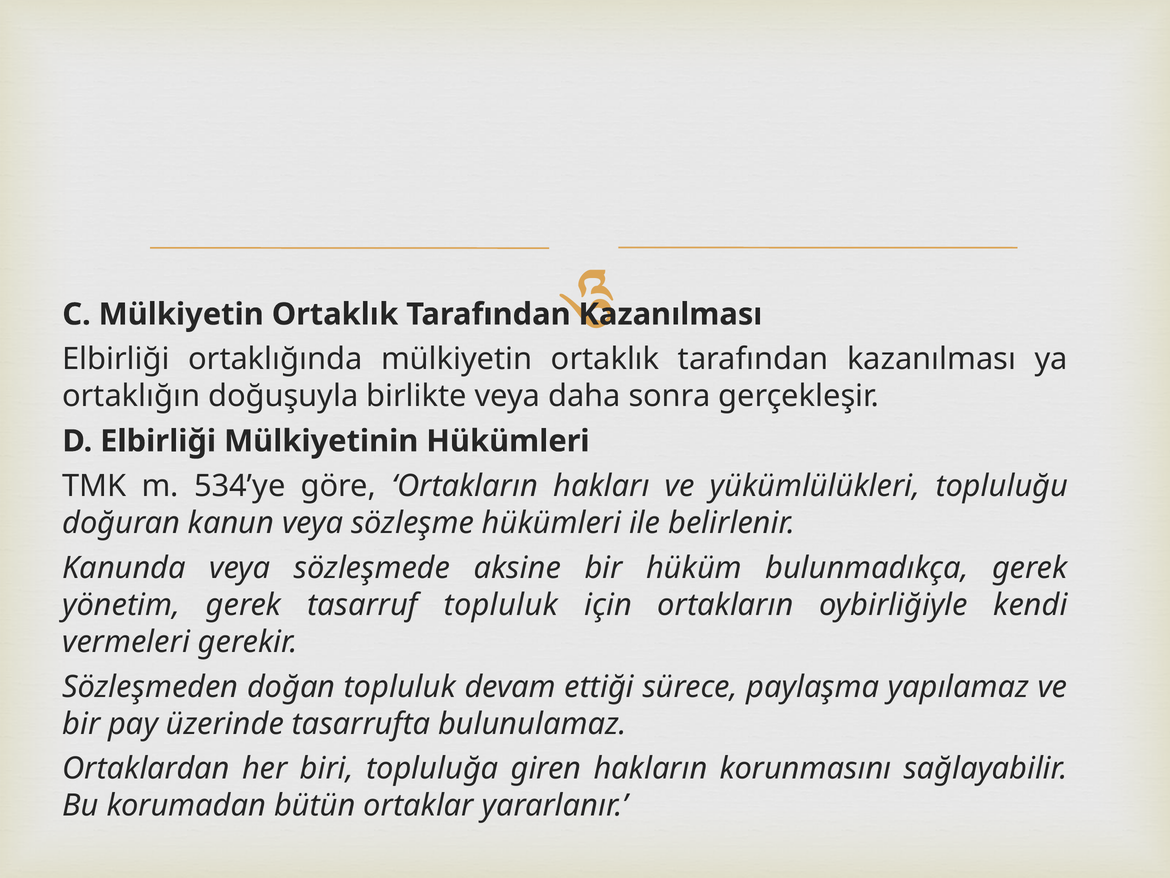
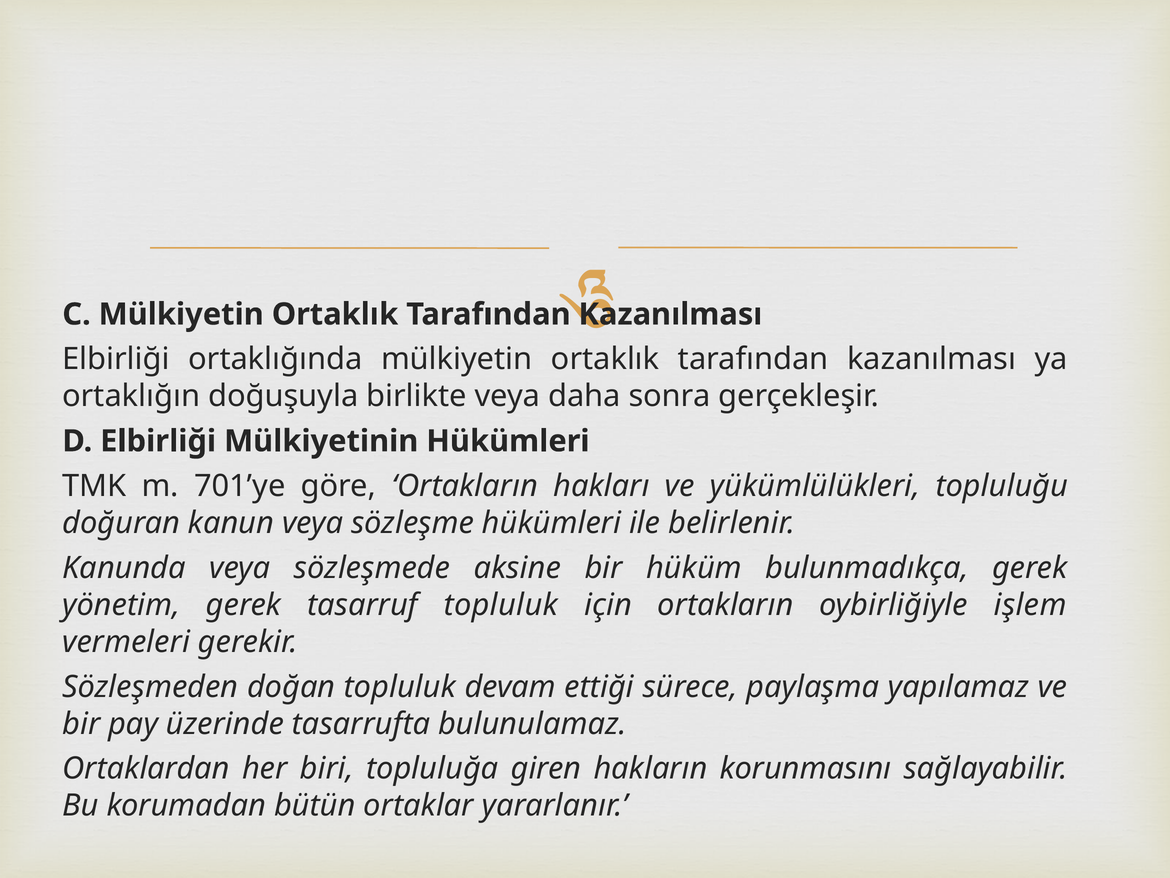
534’ye: 534’ye -> 701’ye (240, 486)
kendi: kendi -> işlem (1030, 605)
